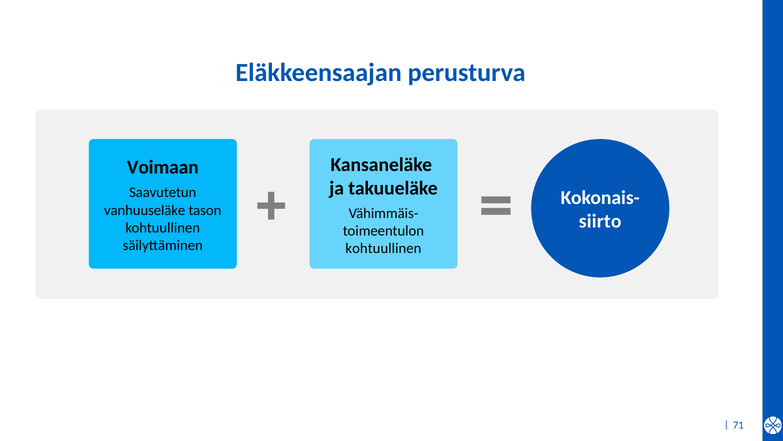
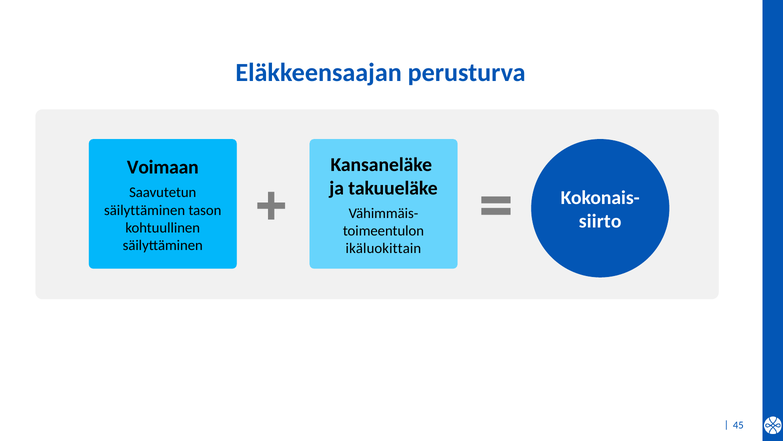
vanhuuseläke: vanhuuseläke -> säilyttäminen (145, 210)
kohtuullinen: kohtuullinen -> ikäluokittain (383, 248)
71: 71 -> 45 (738, 425)
